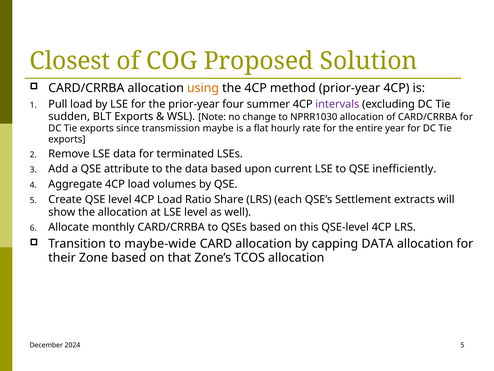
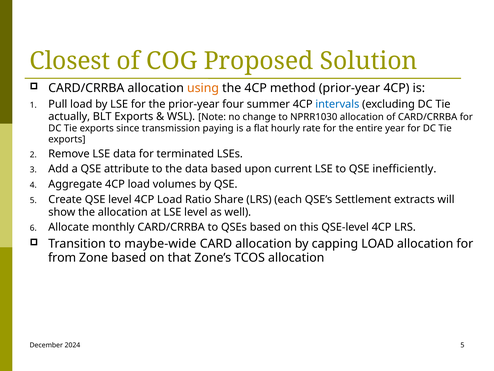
intervals colour: purple -> blue (337, 104)
sudden: sudden -> actually (69, 116)
maybe: maybe -> paying (218, 128)
capping DATA: DATA -> LOAD (378, 243)
their: their -> from (62, 258)
